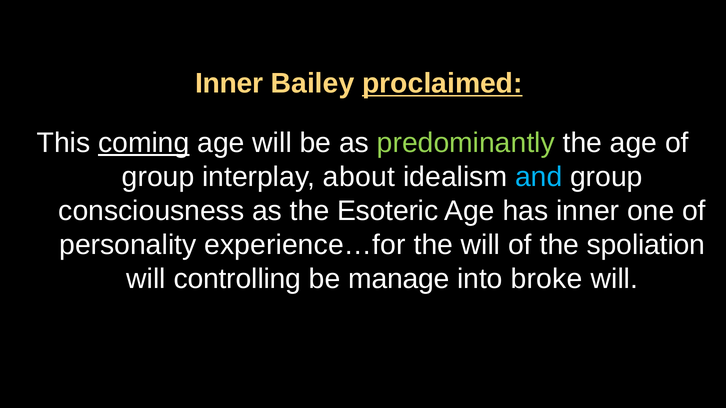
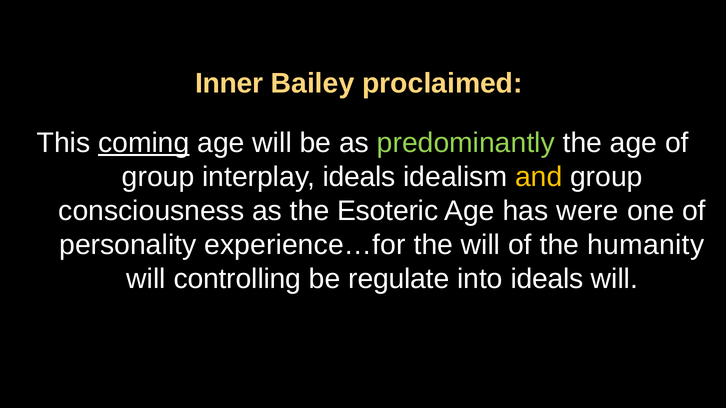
proclaimed underline: present -> none (442, 84)
interplay about: about -> ideals (359, 177)
and colour: light blue -> yellow (539, 177)
has inner: inner -> were (588, 211)
spoliation: spoliation -> humanity (646, 245)
manage: manage -> regulate (399, 279)
into broke: broke -> ideals (547, 279)
